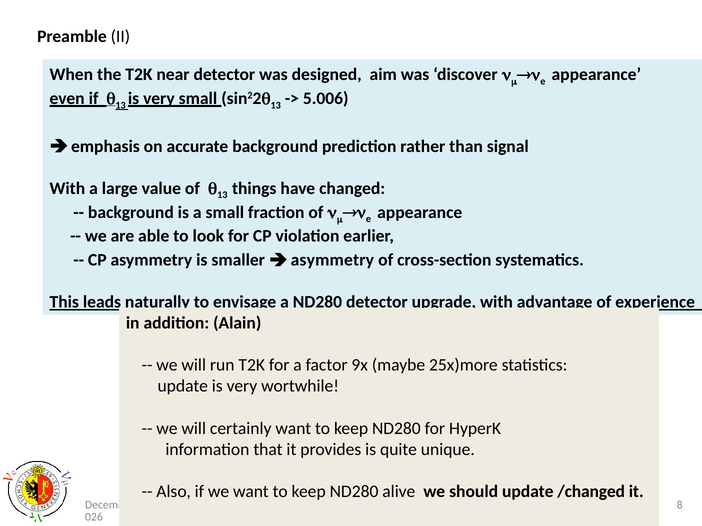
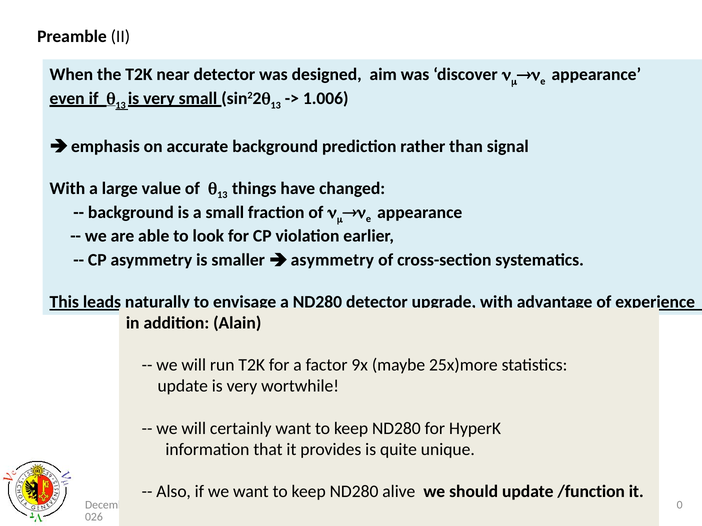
5.006: 5.006 -> 1.006 (326, 99)
/changed: /changed -> /function (591, 492)
8: 8 -> 0 (680, 506)
